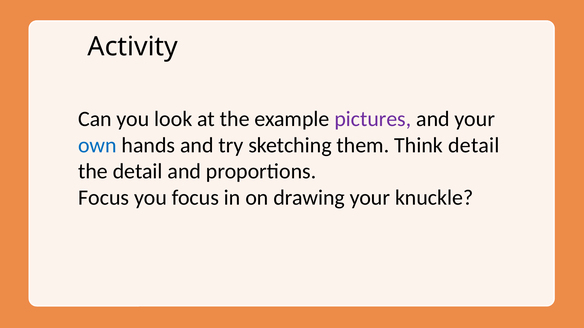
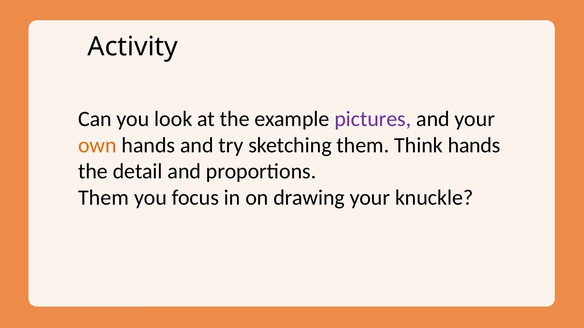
own colour: blue -> orange (97, 145)
Think detail: detail -> hands (474, 145)
Focus: Focus -> Them (104, 198)
